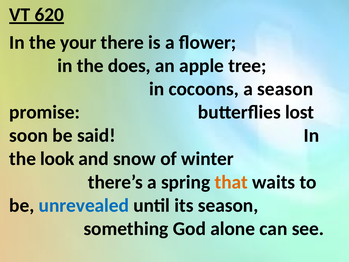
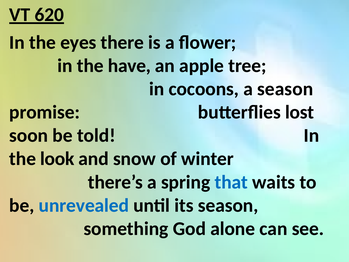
your: your -> eyes (78, 42)
does: does -> have (129, 66)
said: said -> told (96, 135)
that colour: orange -> blue (231, 182)
